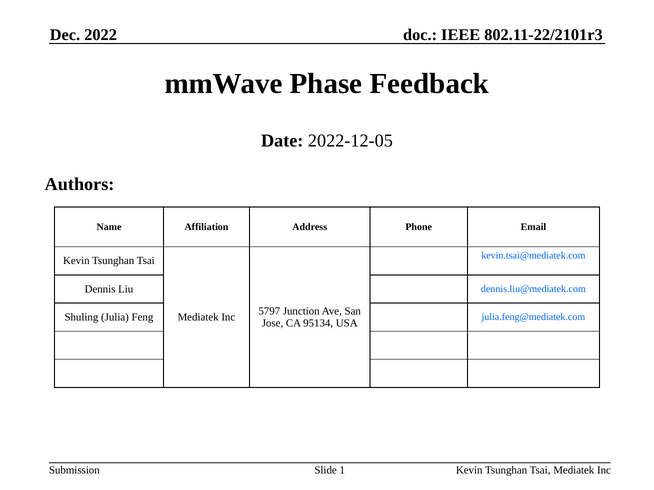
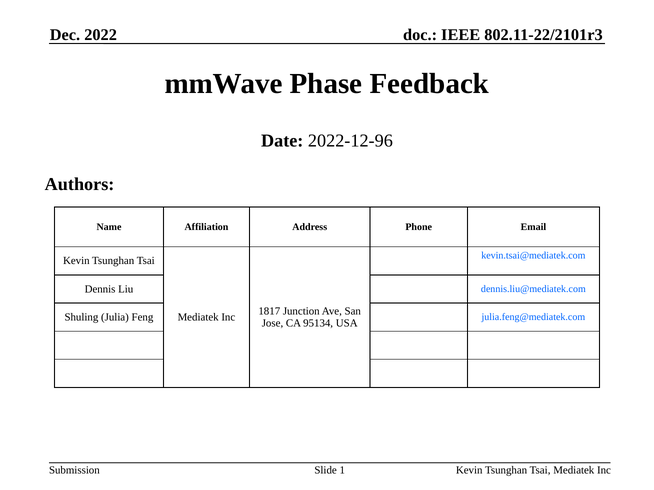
2022-12-05: 2022-12-05 -> 2022-12-96 (350, 141)
5797: 5797 -> 1817 (269, 311)
